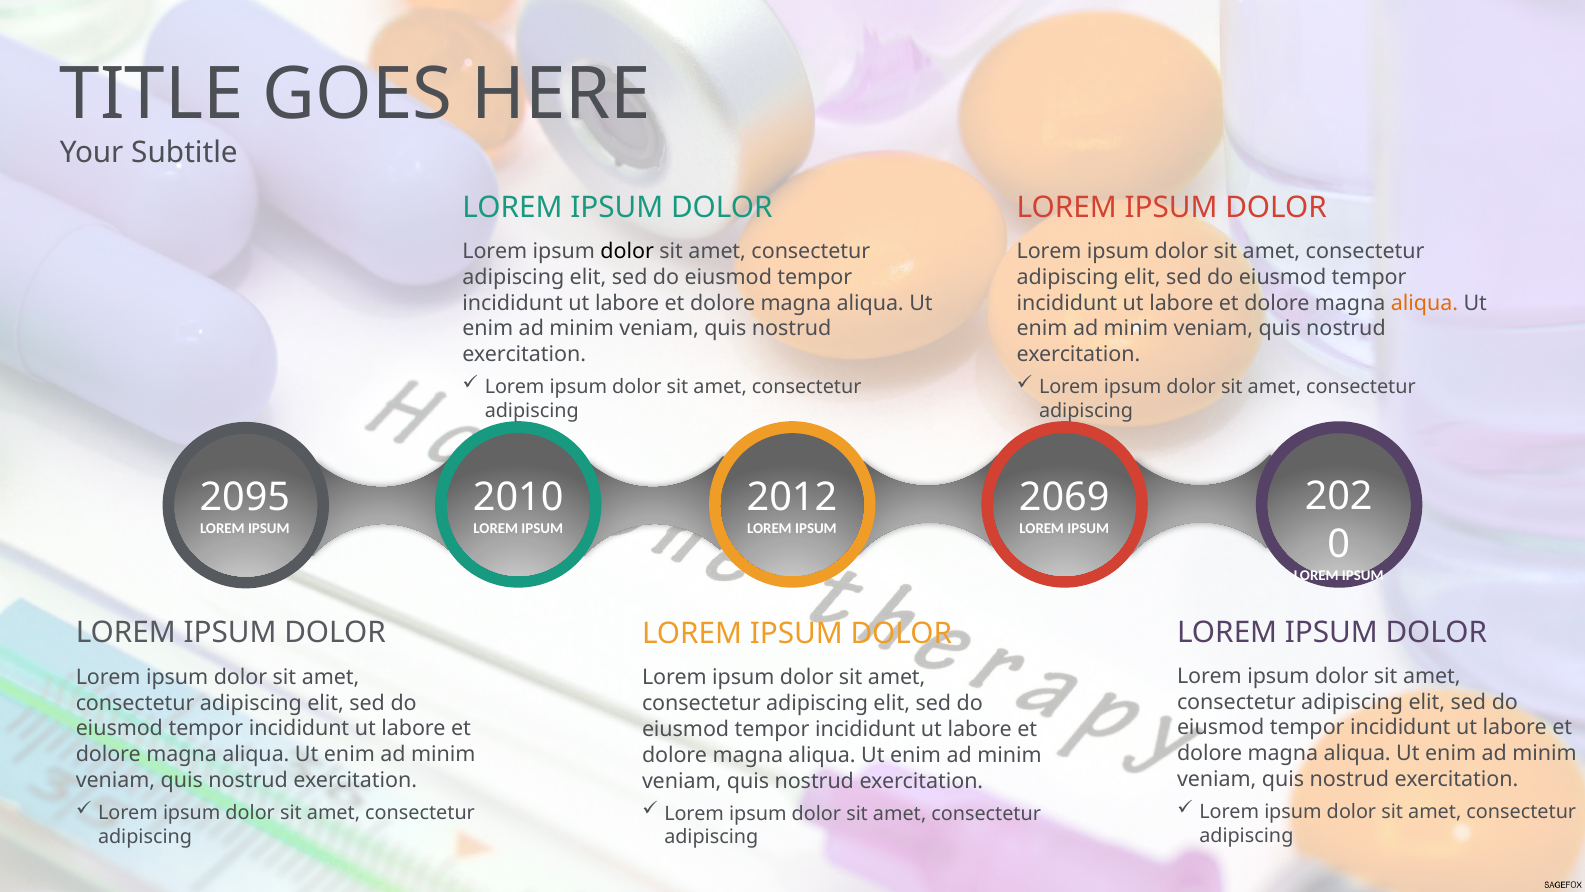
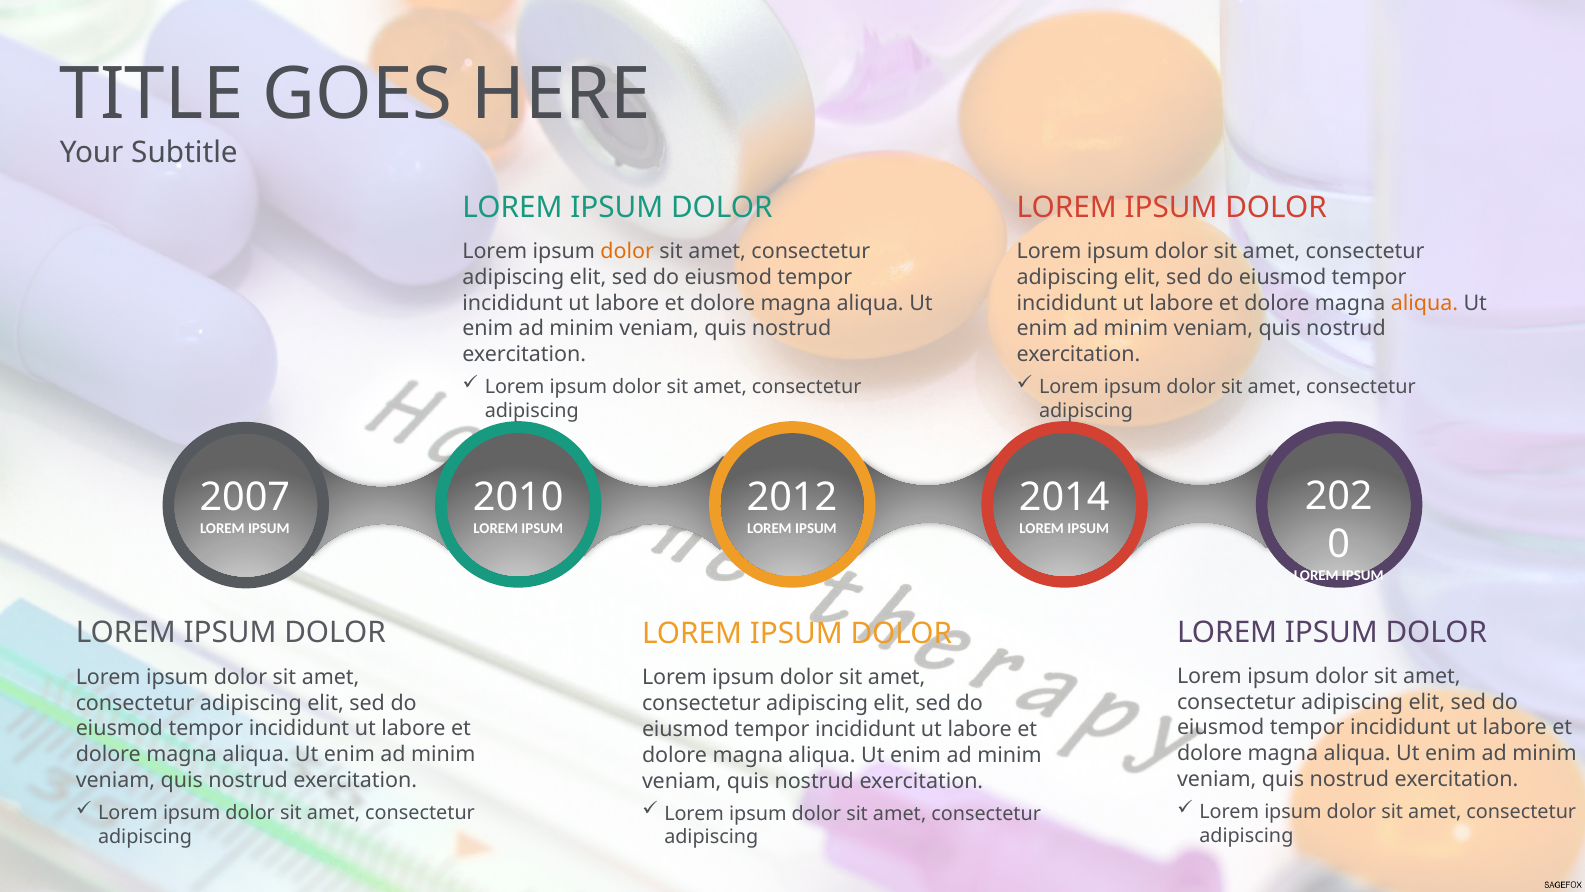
dolor colour: black -> orange (627, 251)
2095: 2095 -> 2007 (245, 497)
2069: 2069 -> 2014 (1064, 497)
